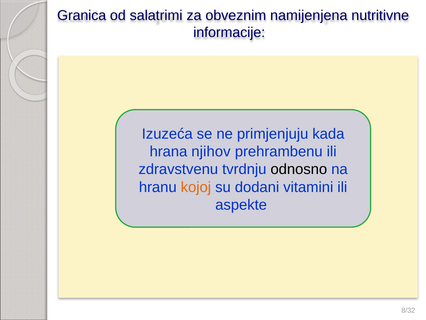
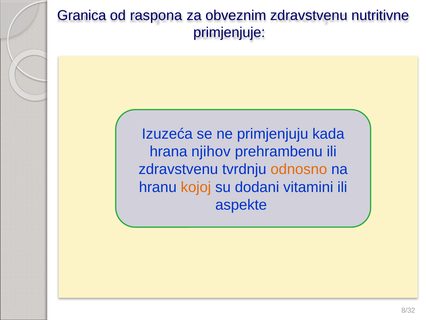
salatrimi: salatrimi -> raspona (156, 15)
obveznim namijenjena: namijenjena -> zdravstvenu (309, 15)
informacije: informacije -> primjenjuje (229, 32)
odnosno colour: black -> orange (299, 169)
